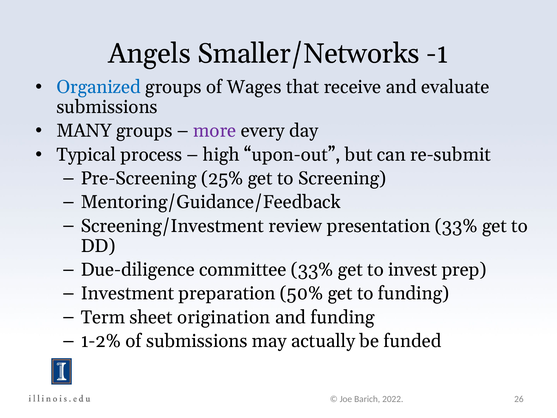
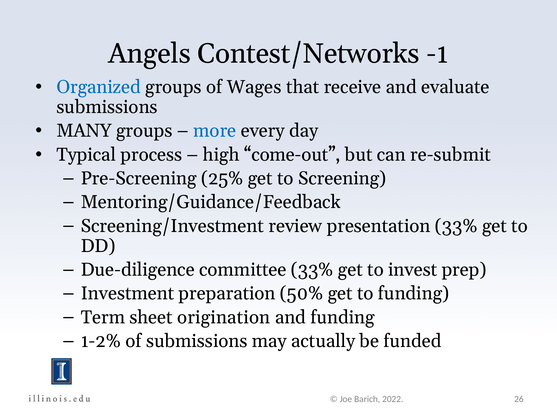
Smaller/Networks: Smaller/Networks -> Contest/Networks (309, 53)
more colour: purple -> blue (215, 131)
upon-out: upon-out -> come-out (292, 155)
